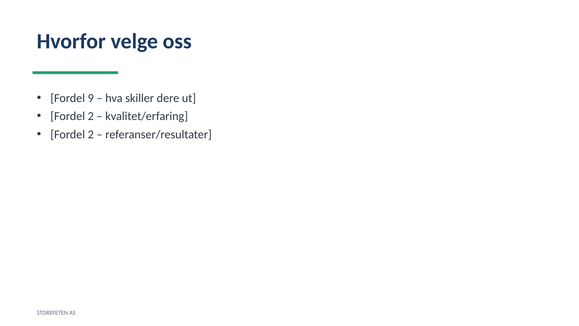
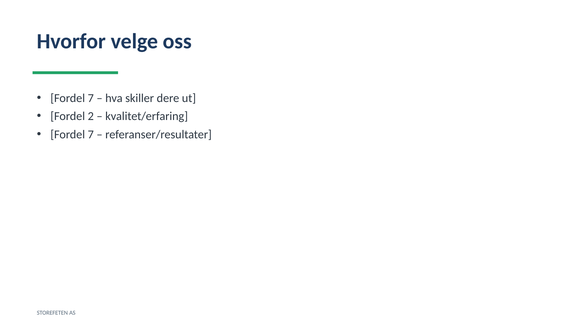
9: 9 -> 7 (91, 98)
2: 2 -> 7 (91, 134)
